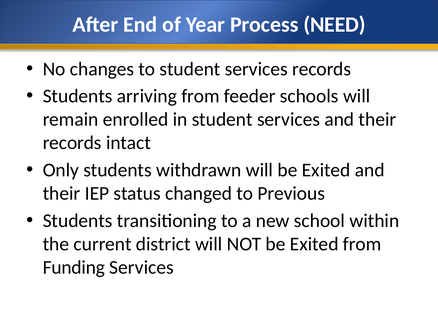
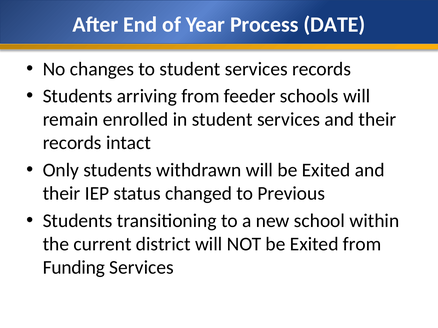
NEED: NEED -> DATE (334, 25)
